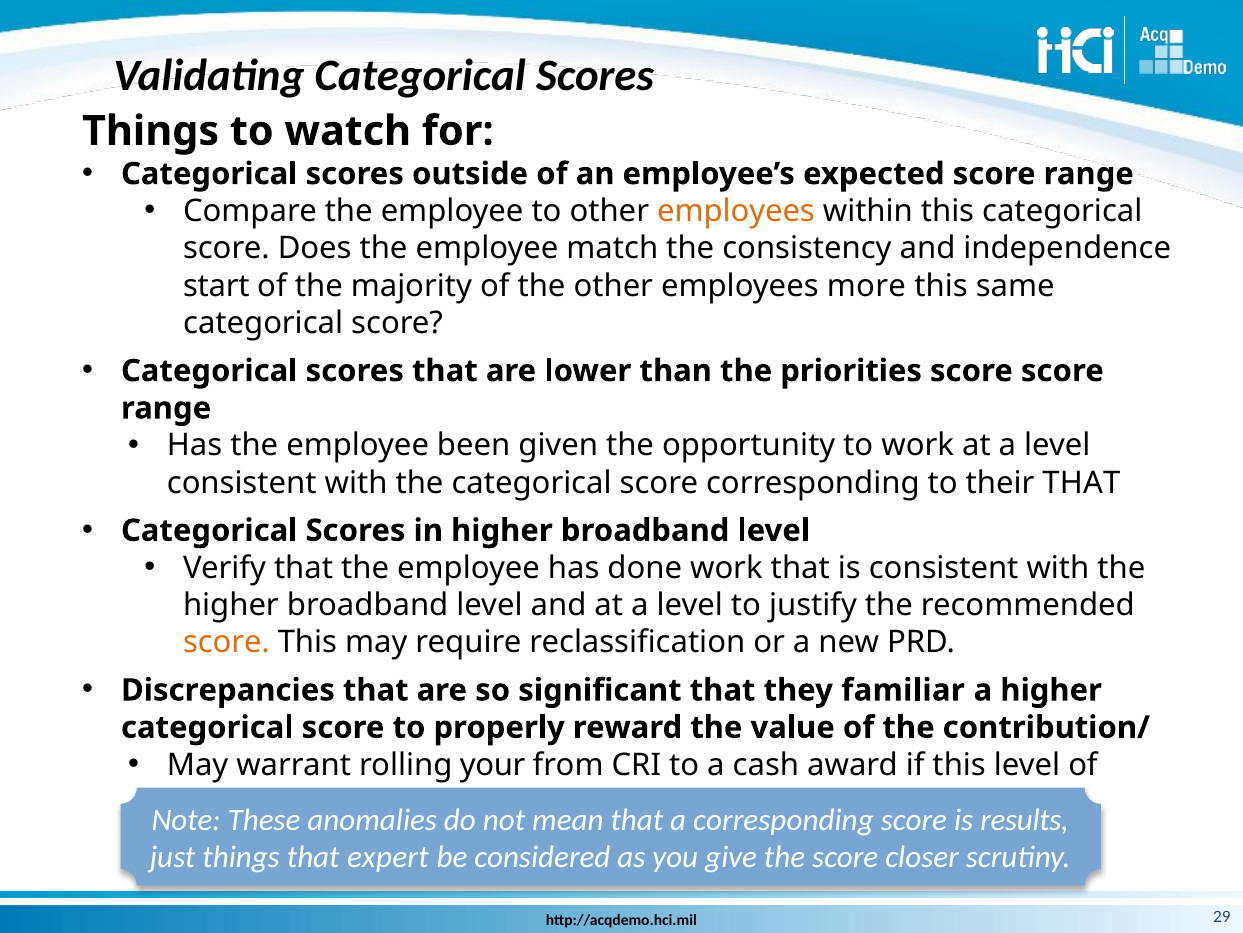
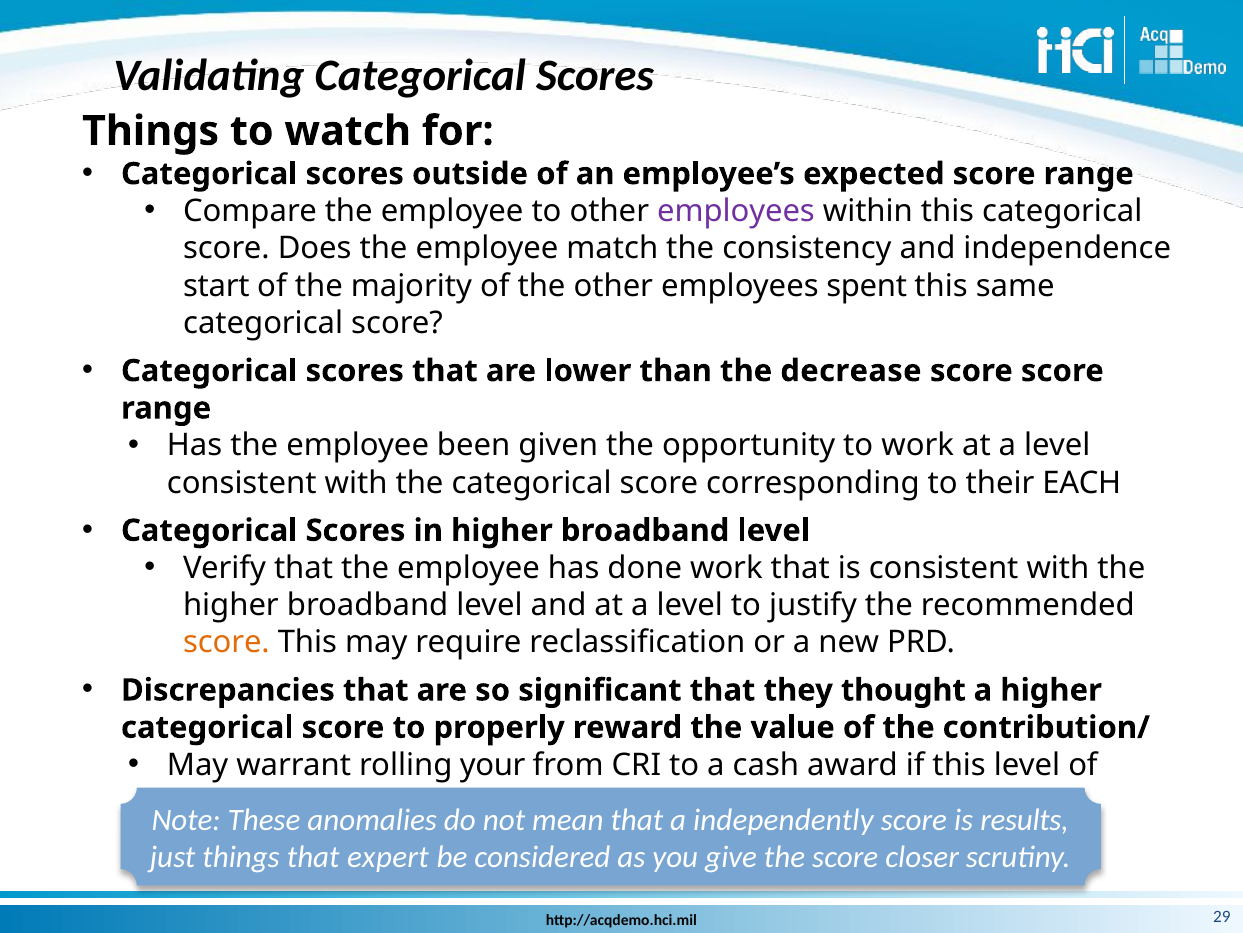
employees colour: orange -> purple (736, 211)
more: more -> spent (867, 286)
priorities: priorities -> decrease (851, 371)
their THAT: THAT -> EACH (1082, 482)
familiar: familiar -> thought (903, 690)
a corresponding: corresponding -> independently (783, 819)
